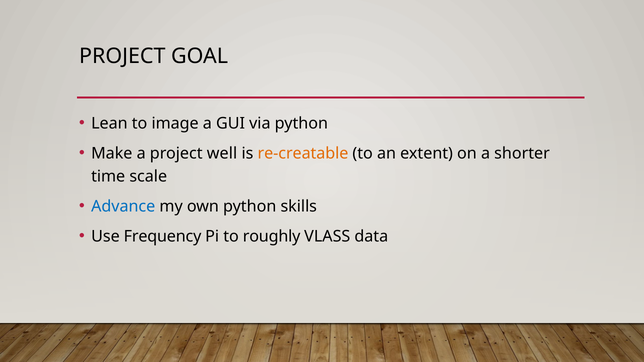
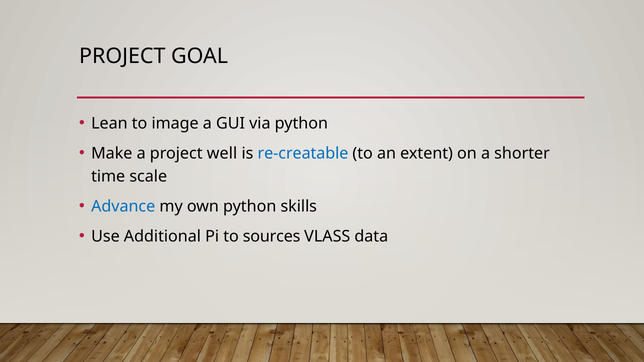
re-creatable colour: orange -> blue (303, 153)
Frequency: Frequency -> Additional (162, 236)
roughly: roughly -> sources (272, 236)
